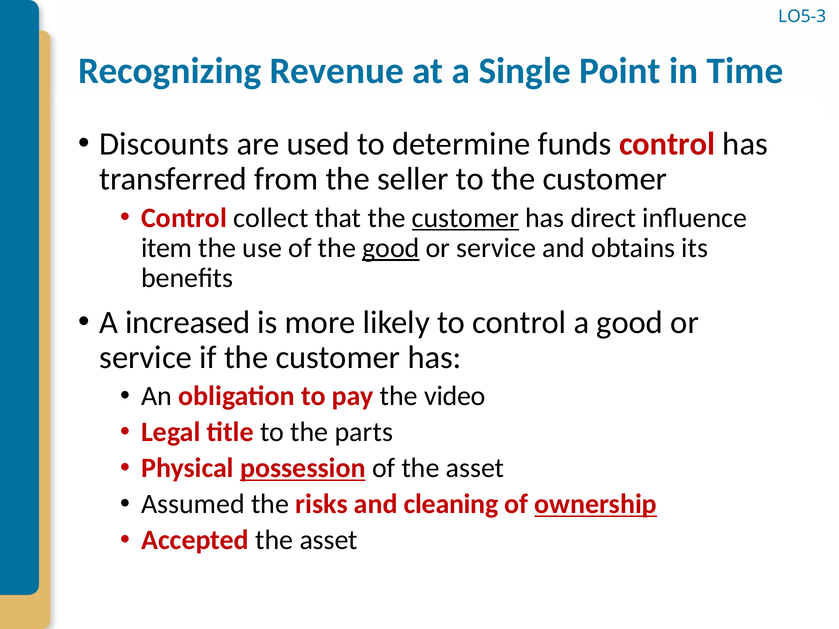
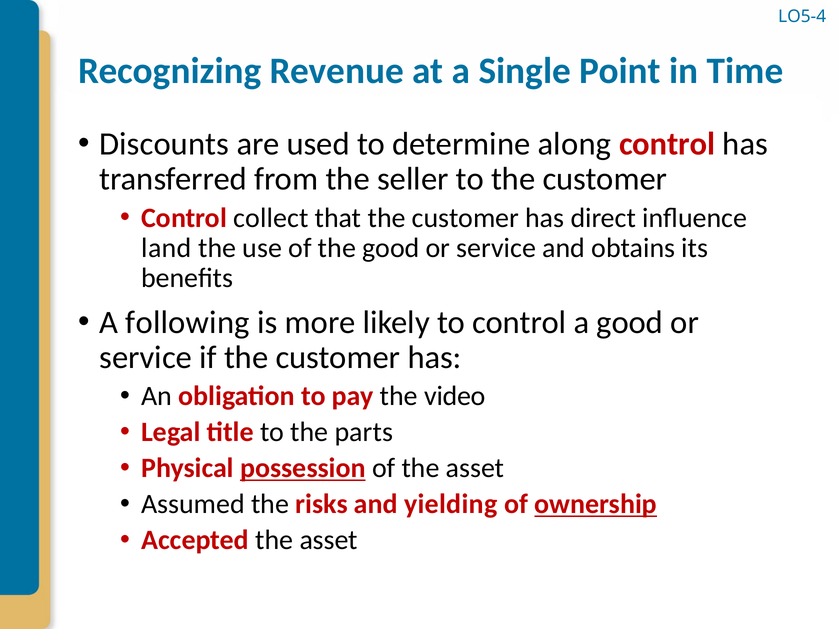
LO5-3: LO5-3 -> LO5-4 (802, 17)
funds: funds -> along (574, 144)
customer underline: present -> none (465, 218)
item: item -> land (166, 248)
good underline: present -> none (391, 248)
increased: increased -> following (188, 323)
cleaning: cleaning -> yielding (451, 504)
